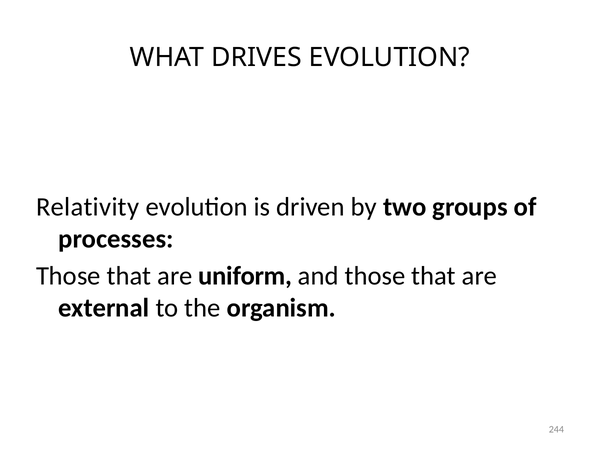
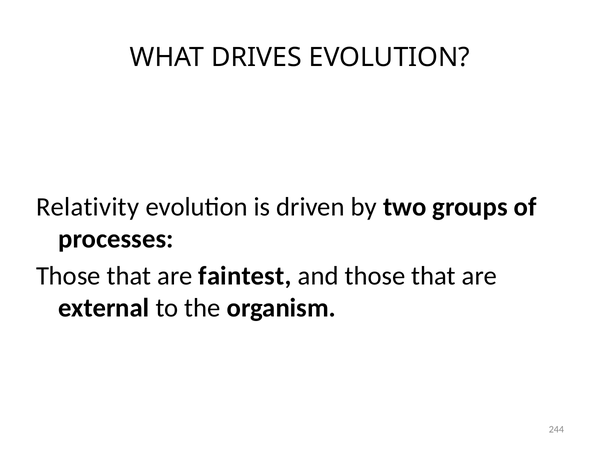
uniform: uniform -> faintest (245, 276)
